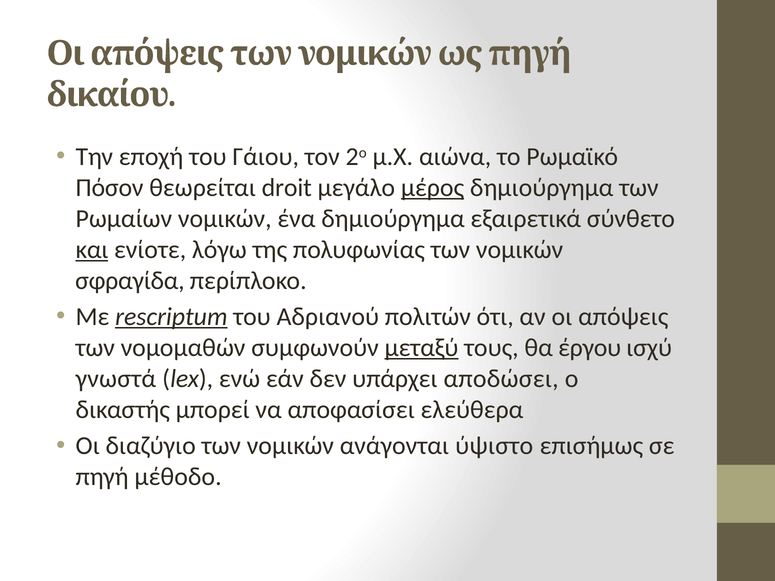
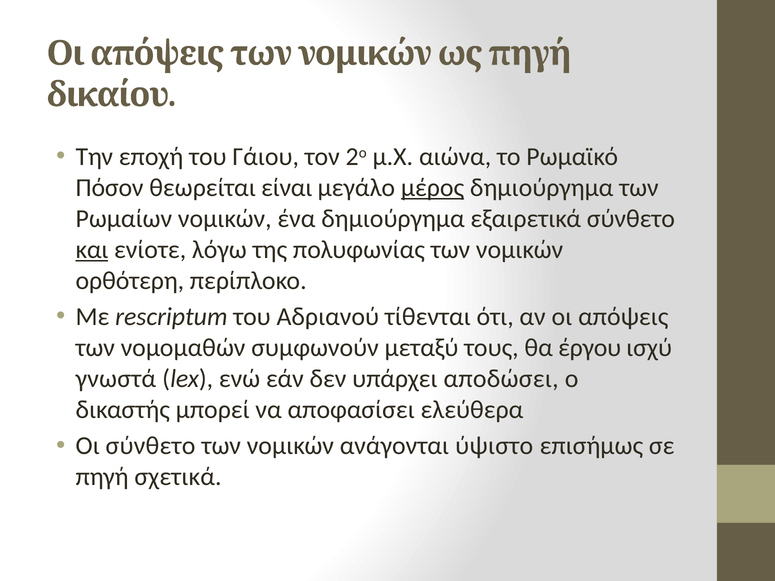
droit: droit -> είναι (287, 188)
σφραγίδα: σφραγίδα -> ορθότερη (130, 281)
rescriptum underline: present -> none (171, 317)
πολιτών: πολιτών -> τίθενται (428, 317)
μεταξύ underline: present -> none (422, 348)
Οι διαζύγιο: διαζύγιο -> σύνθετο (150, 446)
μέθοδο: μέθοδο -> σχετικά (178, 477)
